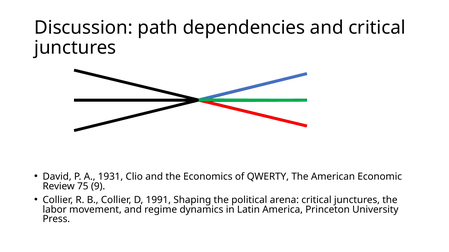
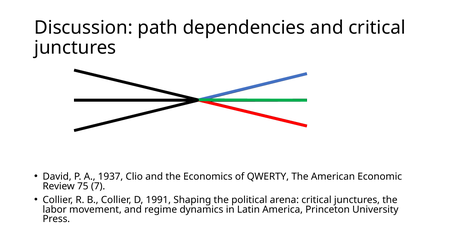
1931: 1931 -> 1937 (111, 177)
9: 9 -> 7 (98, 187)
